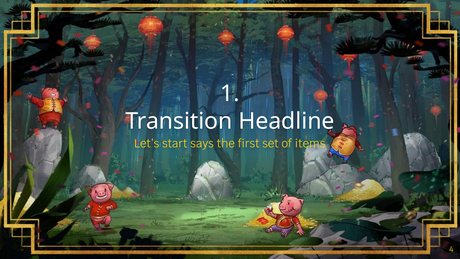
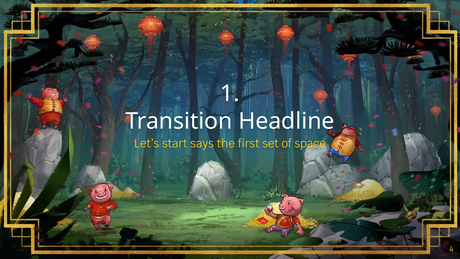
items: items -> space (310, 144)
